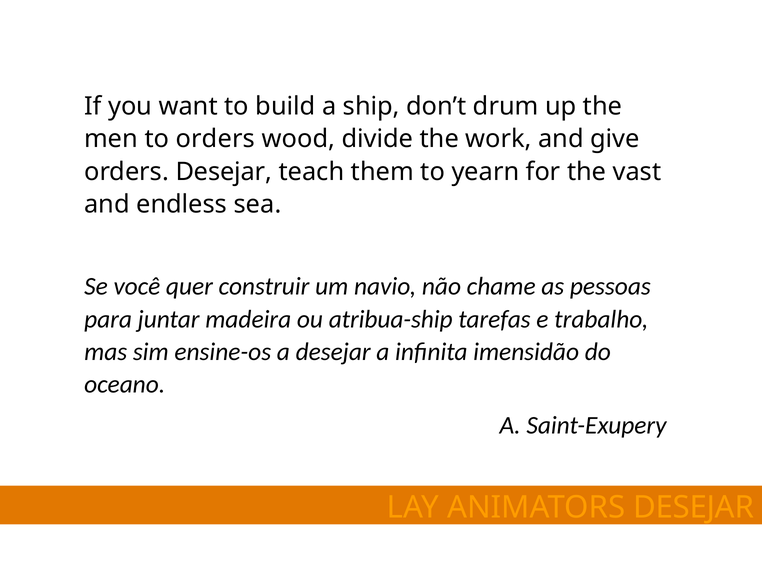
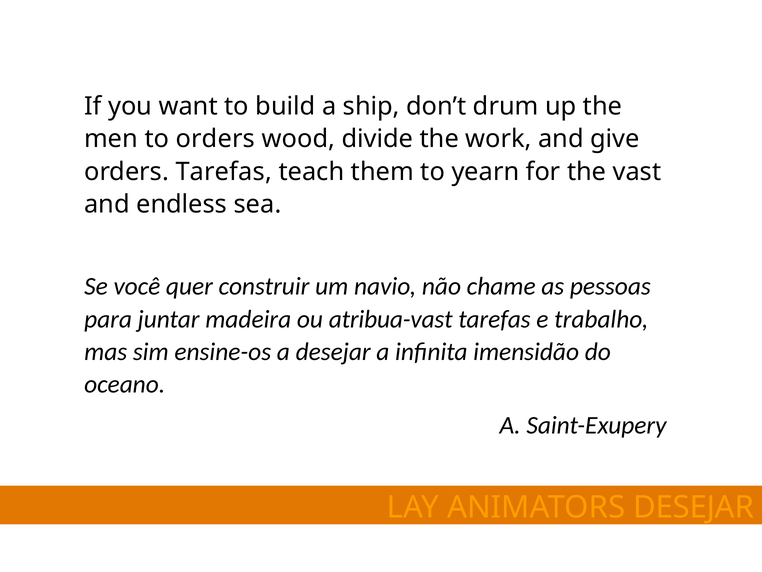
orders Desejar: Desejar -> Tarefas (224, 171)
atribua-ship: atribua-ship -> atribua-vast (391, 319)
